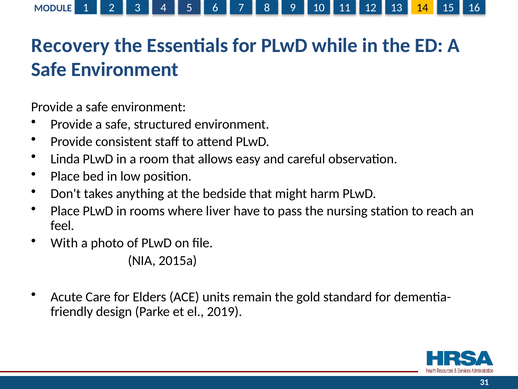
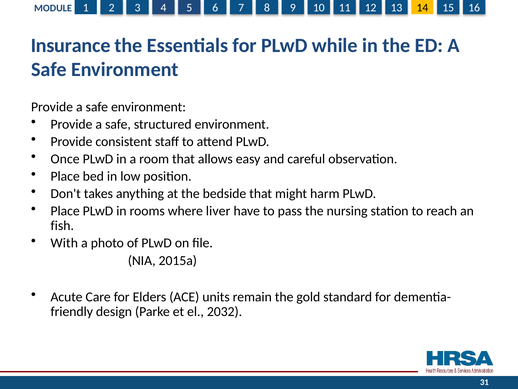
Recovery: Recovery -> Insurance (71, 45)
Linda: Linda -> Once (65, 159)
feel: feel -> fish (62, 225)
2019: 2019 -> 2032 (225, 311)
